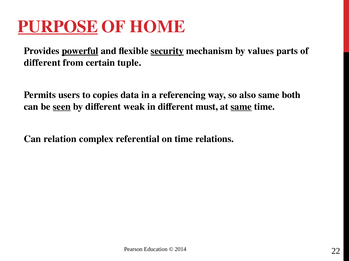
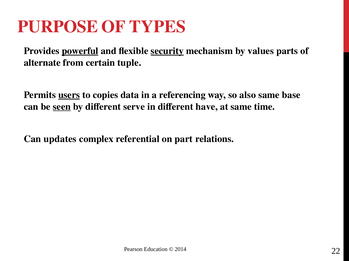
PURPOSE underline: present -> none (58, 27)
HOME: HOME -> TYPES (157, 27)
different: different -> alternate (42, 63)
users underline: none -> present (69, 95)
both: both -> base (291, 95)
weak: weak -> serve (134, 107)
must: must -> have (207, 107)
same underline: present -> none (241, 107)
relation: relation -> updates (60, 139)
on time: time -> part (184, 139)
